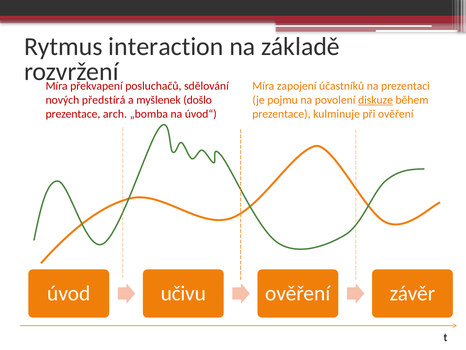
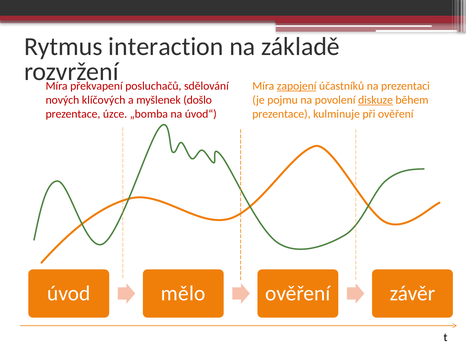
zapojení underline: none -> present (297, 86)
předstírá: předstírá -> klíčových (104, 100)
arch: arch -> úzce (115, 114)
učivu: učivu -> mělo (183, 293)
